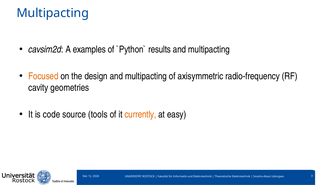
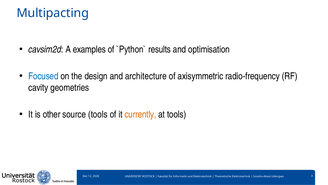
multipacting: multipacting -> optimisation (209, 49)
Focused colour: orange -> blue (43, 76)
design and multipacting: multipacting -> architecture (146, 76)
code: code -> other (52, 114)
at easy: easy -> tools (177, 114)
